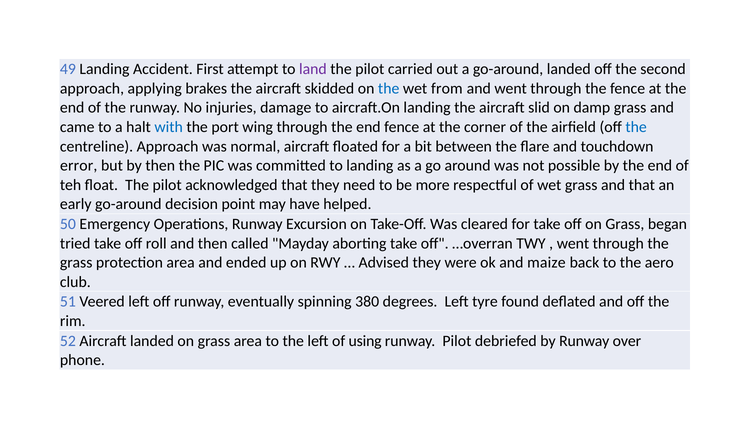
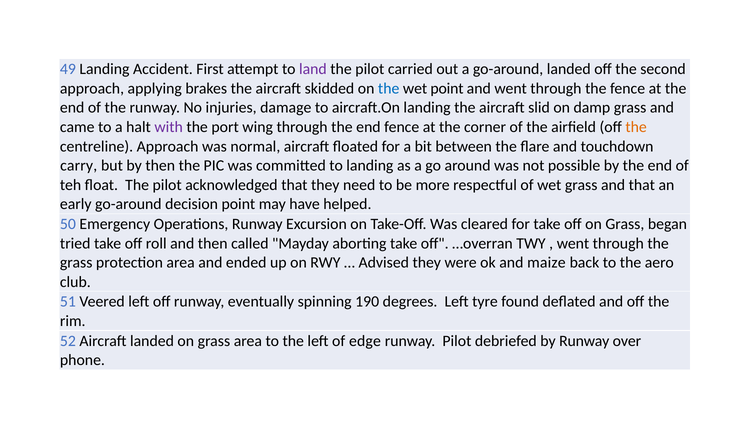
wet from: from -> point (447, 89)
with colour: blue -> purple (169, 127)
the colour: blue -> orange (636, 127)
error: error -> carry (79, 166)
380: 380 -> 190 (367, 302)
using: using -> edge (365, 341)
